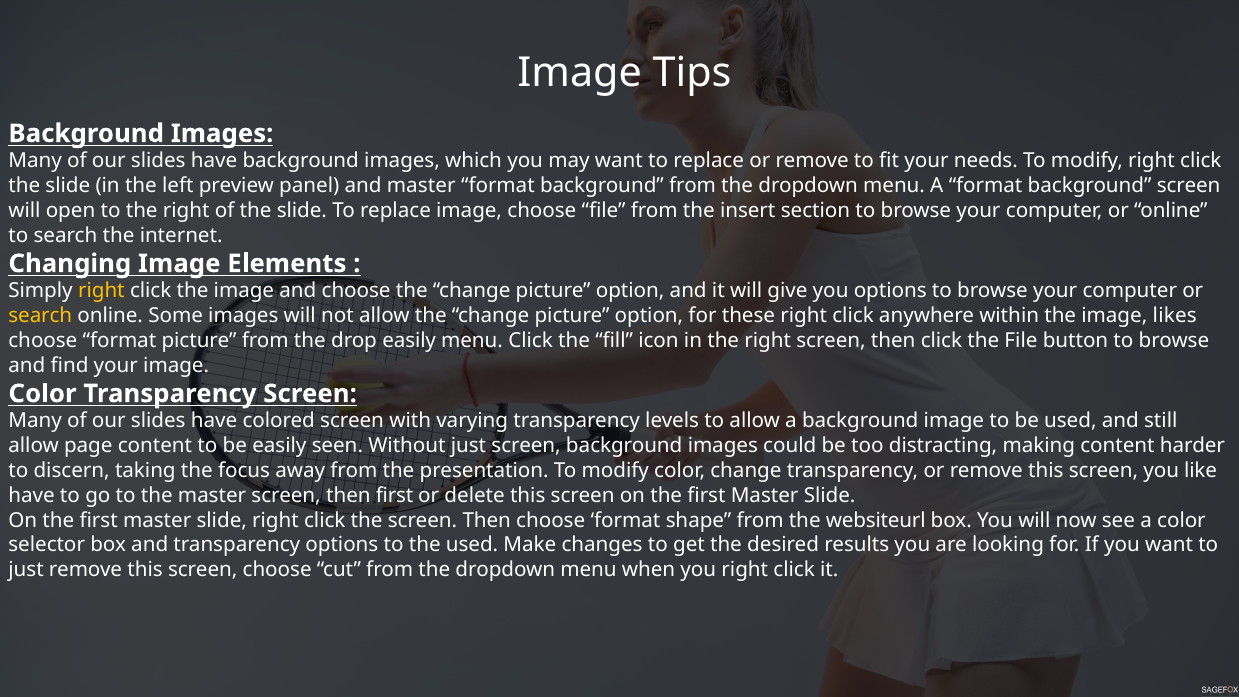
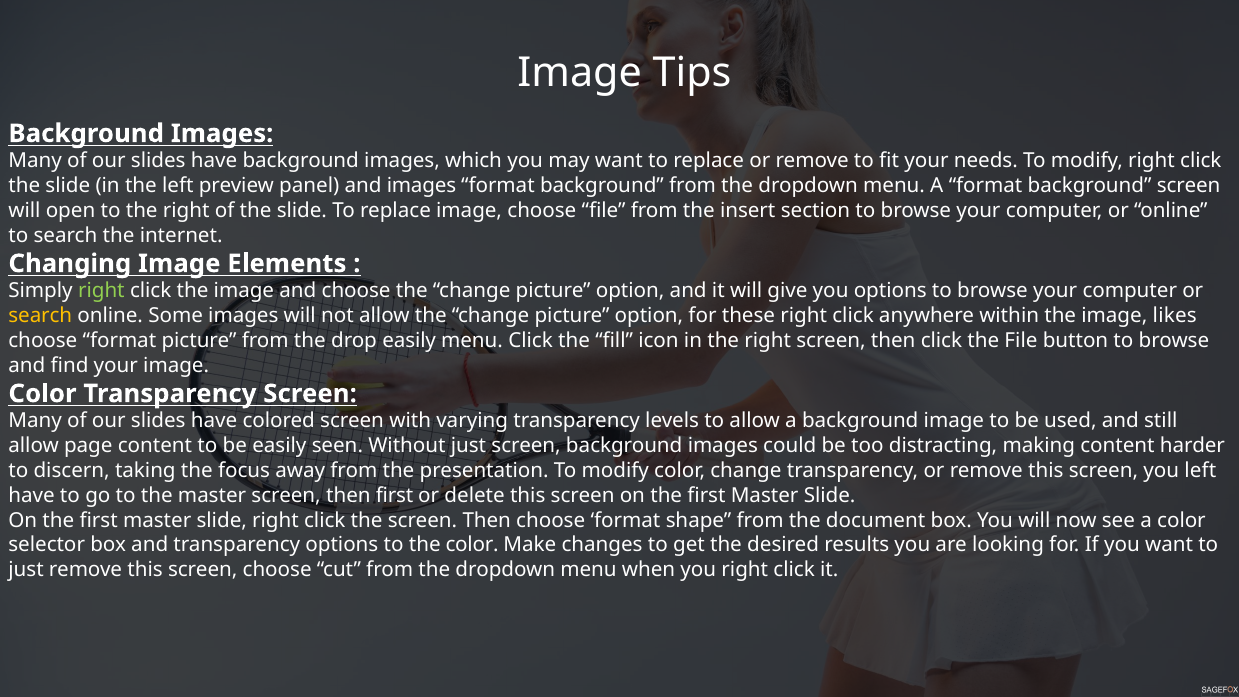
and master: master -> images (421, 186)
right colour: yellow -> light green (101, 291)
you like: like -> left (1200, 471)
websiteurl: websiteurl -> document (876, 520)
the used: used -> color (472, 545)
